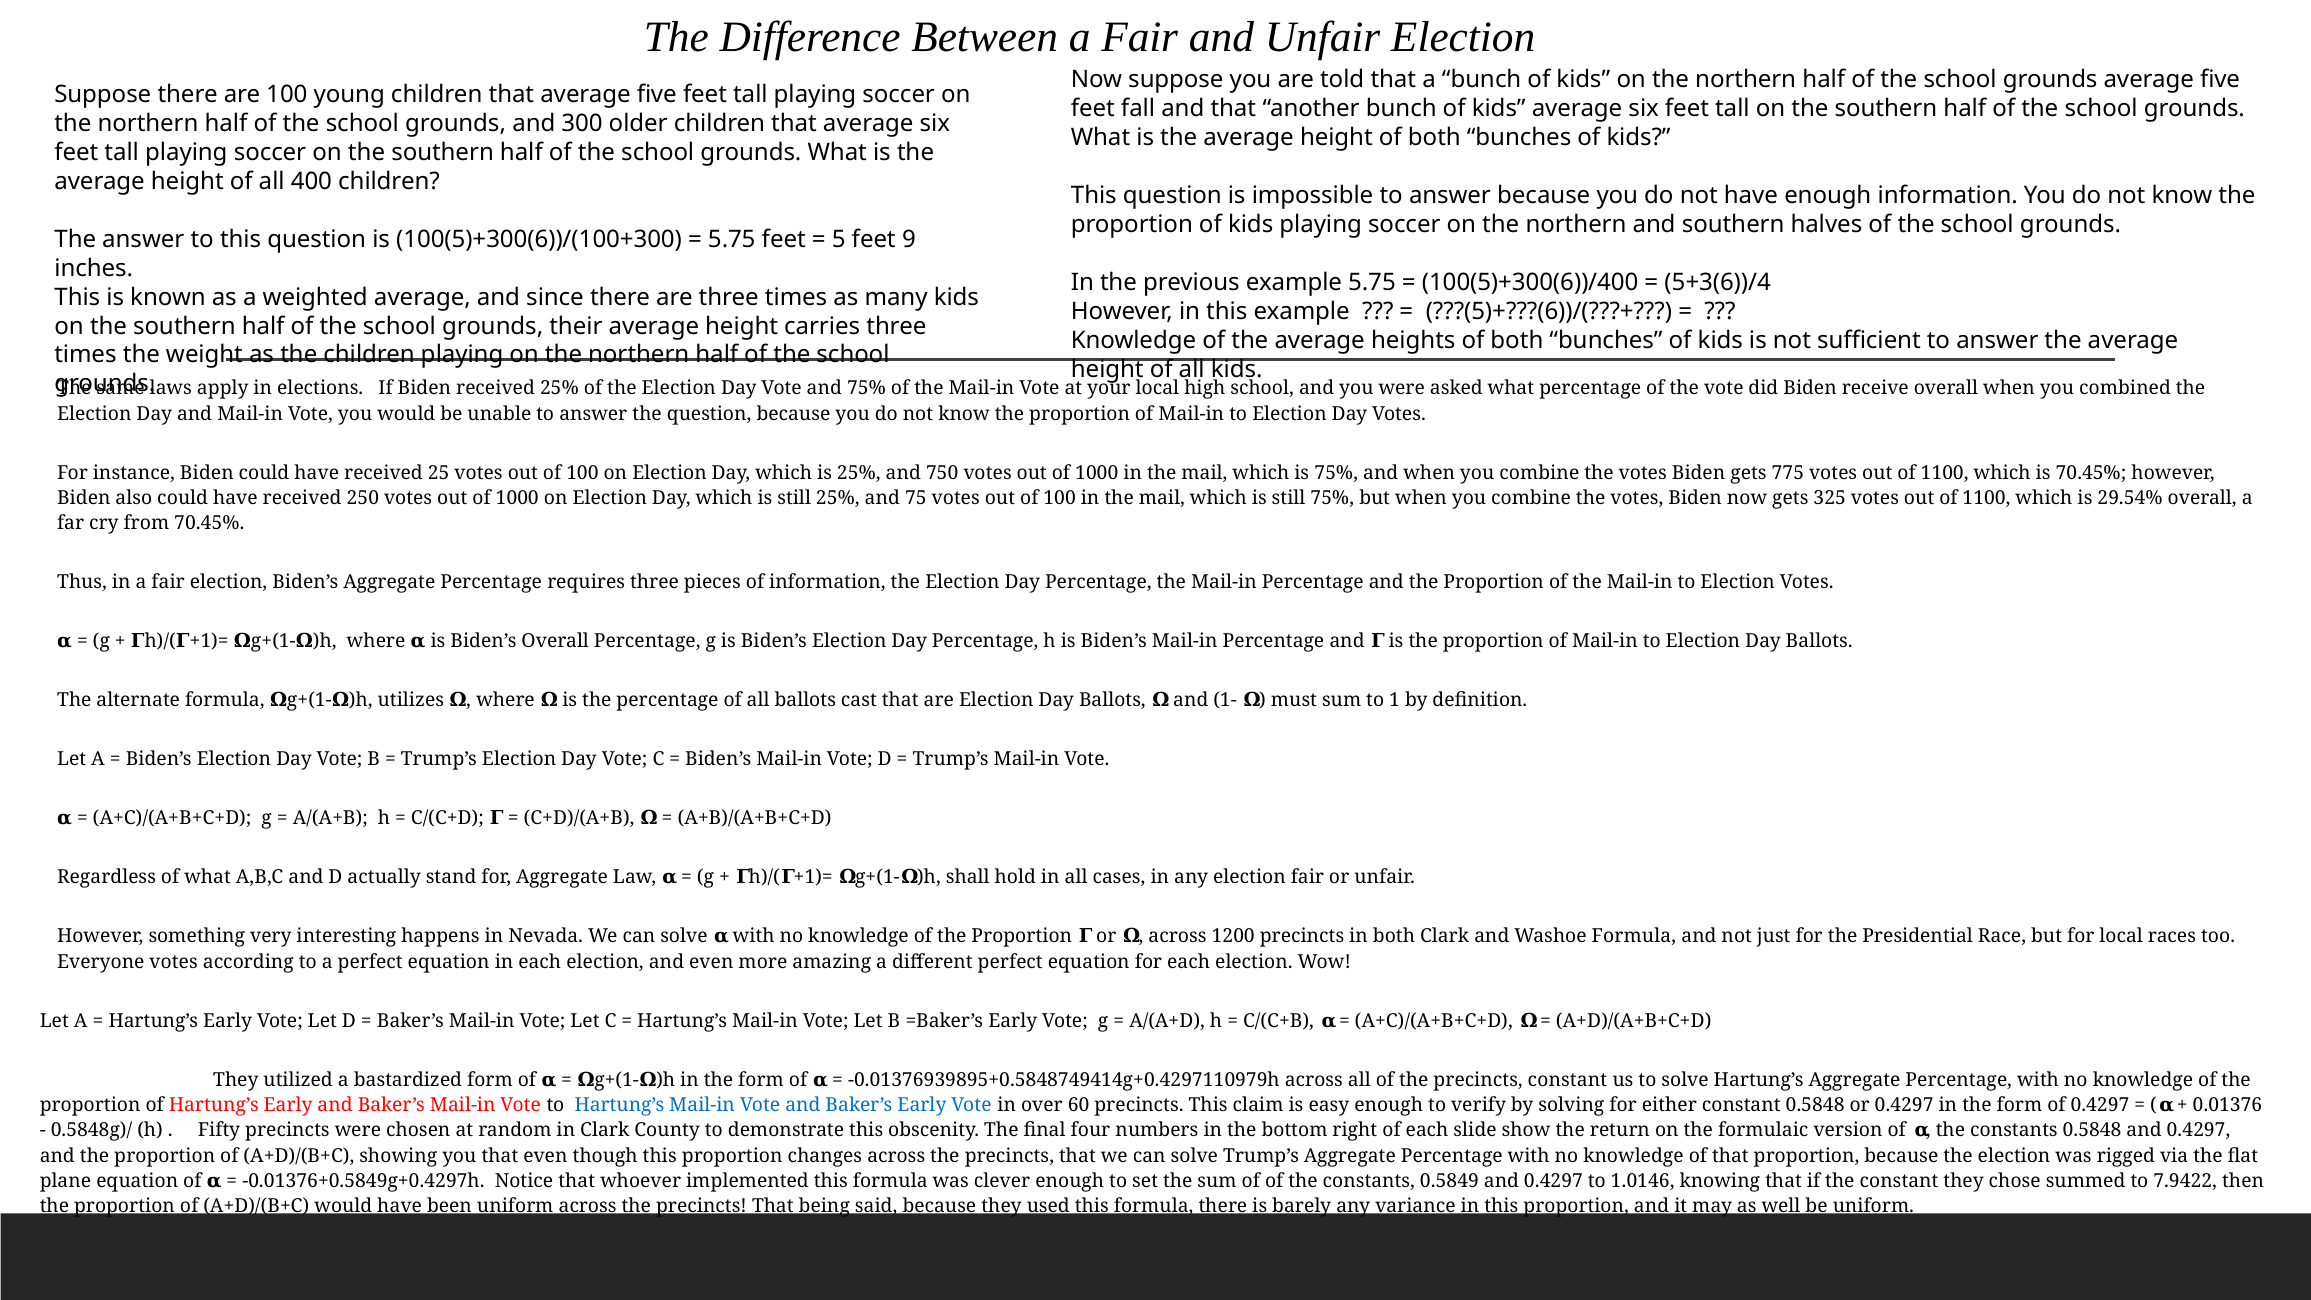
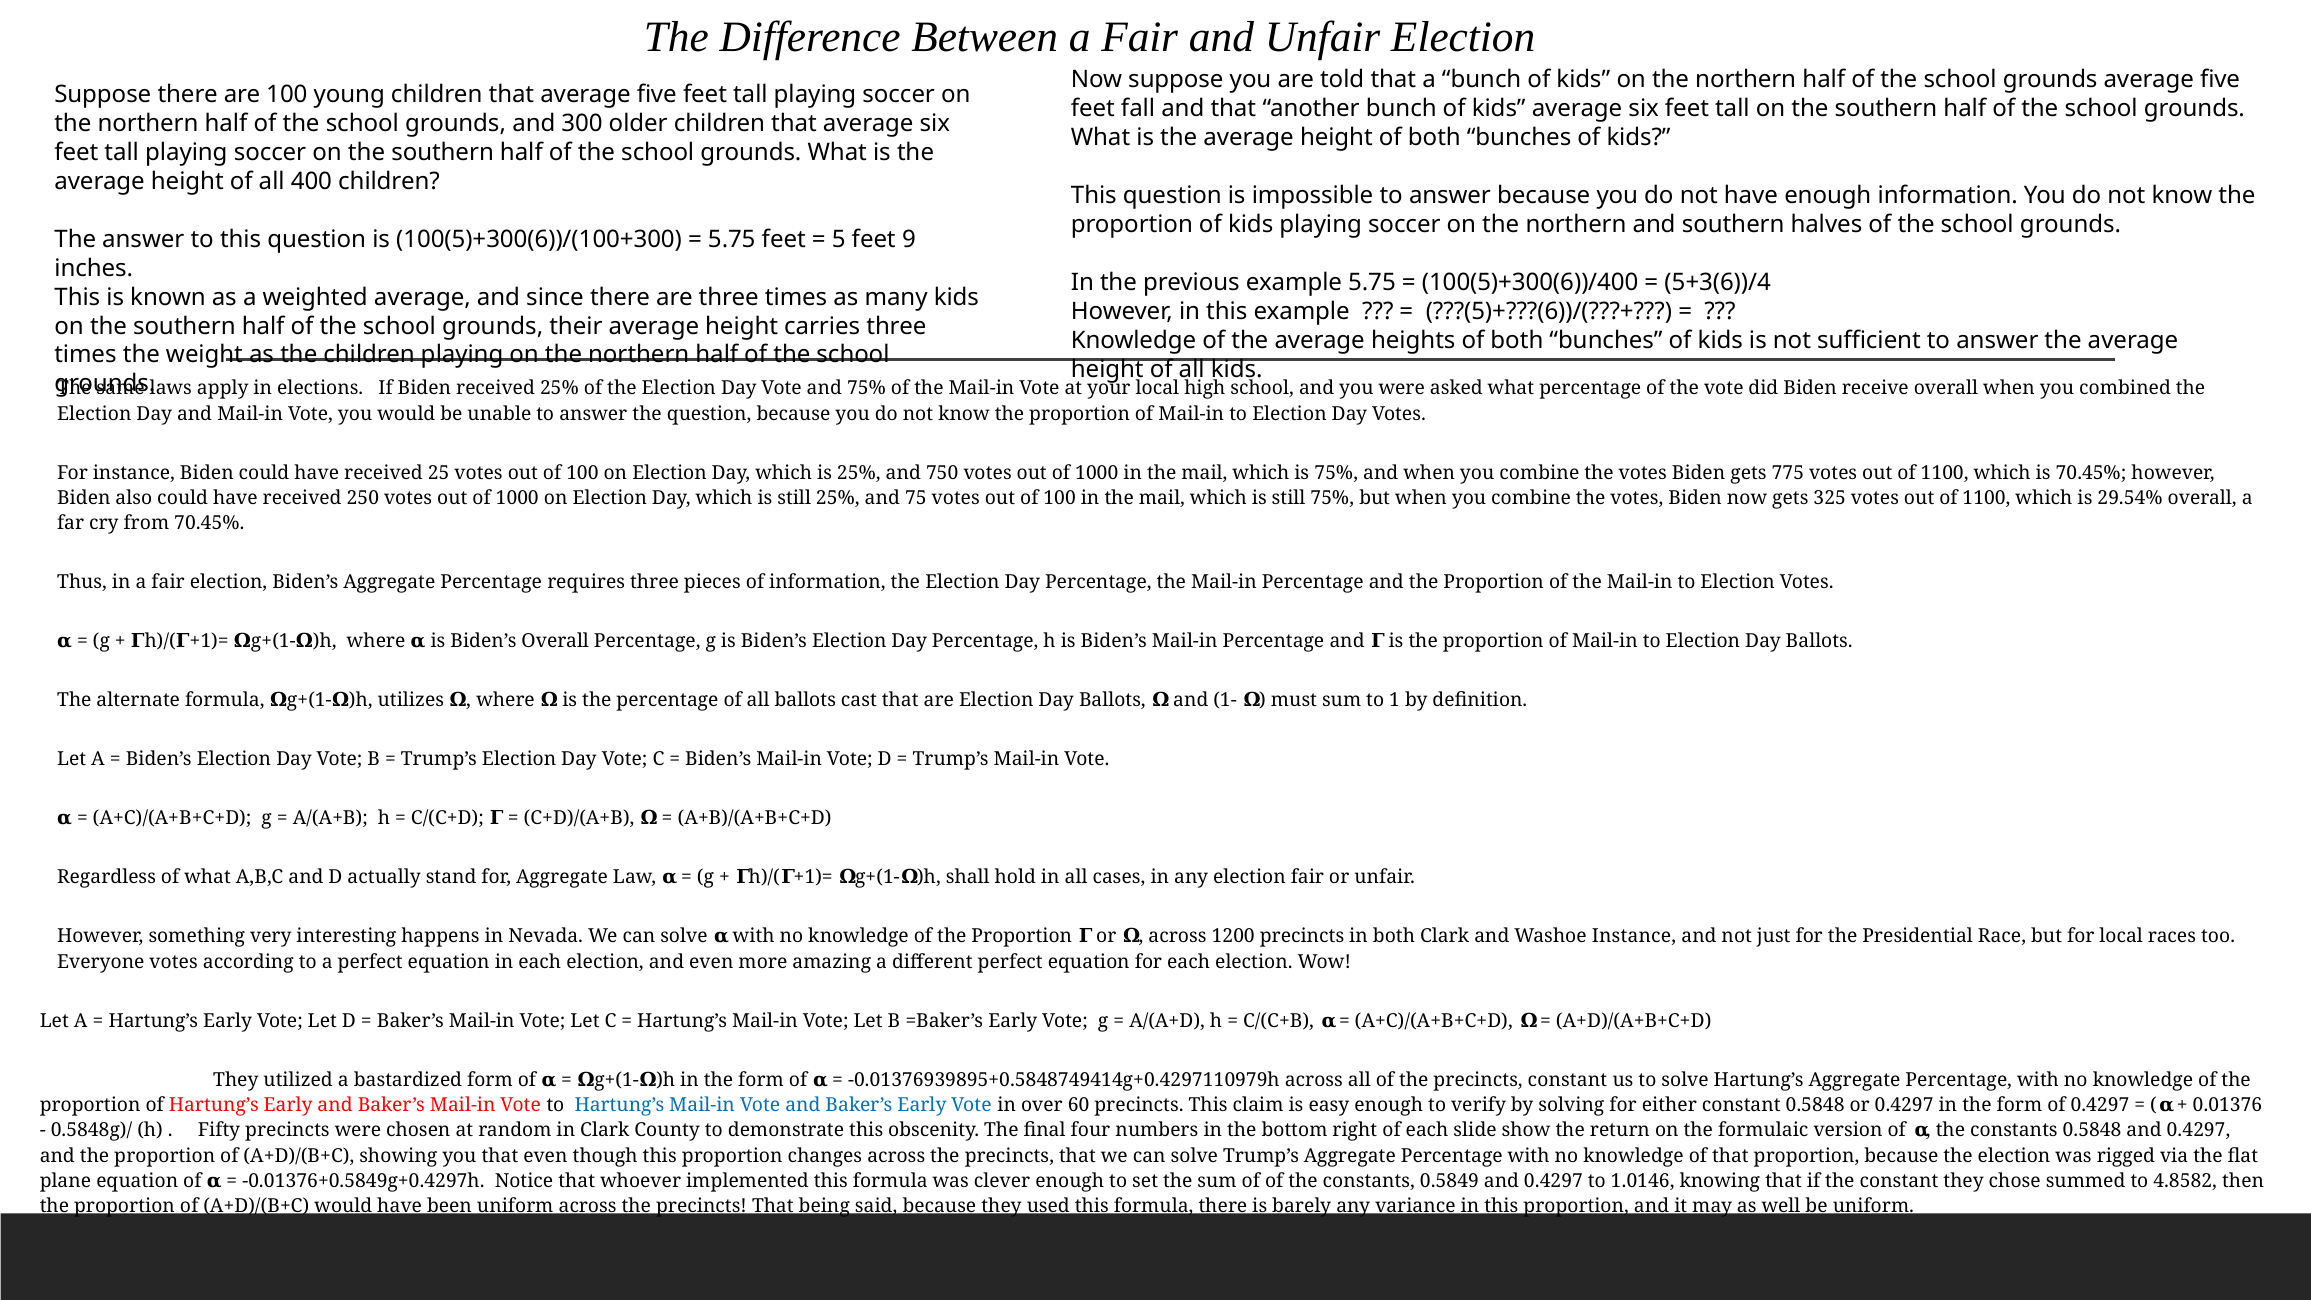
Washoe Formula: Formula -> Instance (1634, 937)
7.9422: 7.9422 -> 4.8582 (2185, 1181)
